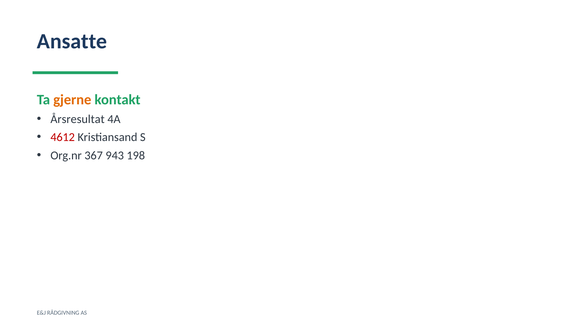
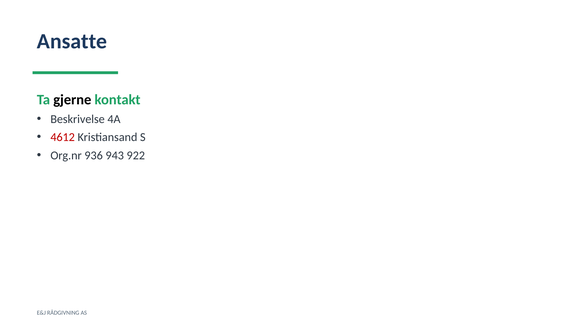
gjerne colour: orange -> black (72, 100)
Årsresultat: Årsresultat -> Beskrivelse (78, 119)
367: 367 -> 936 (94, 155)
198: 198 -> 922 (136, 155)
